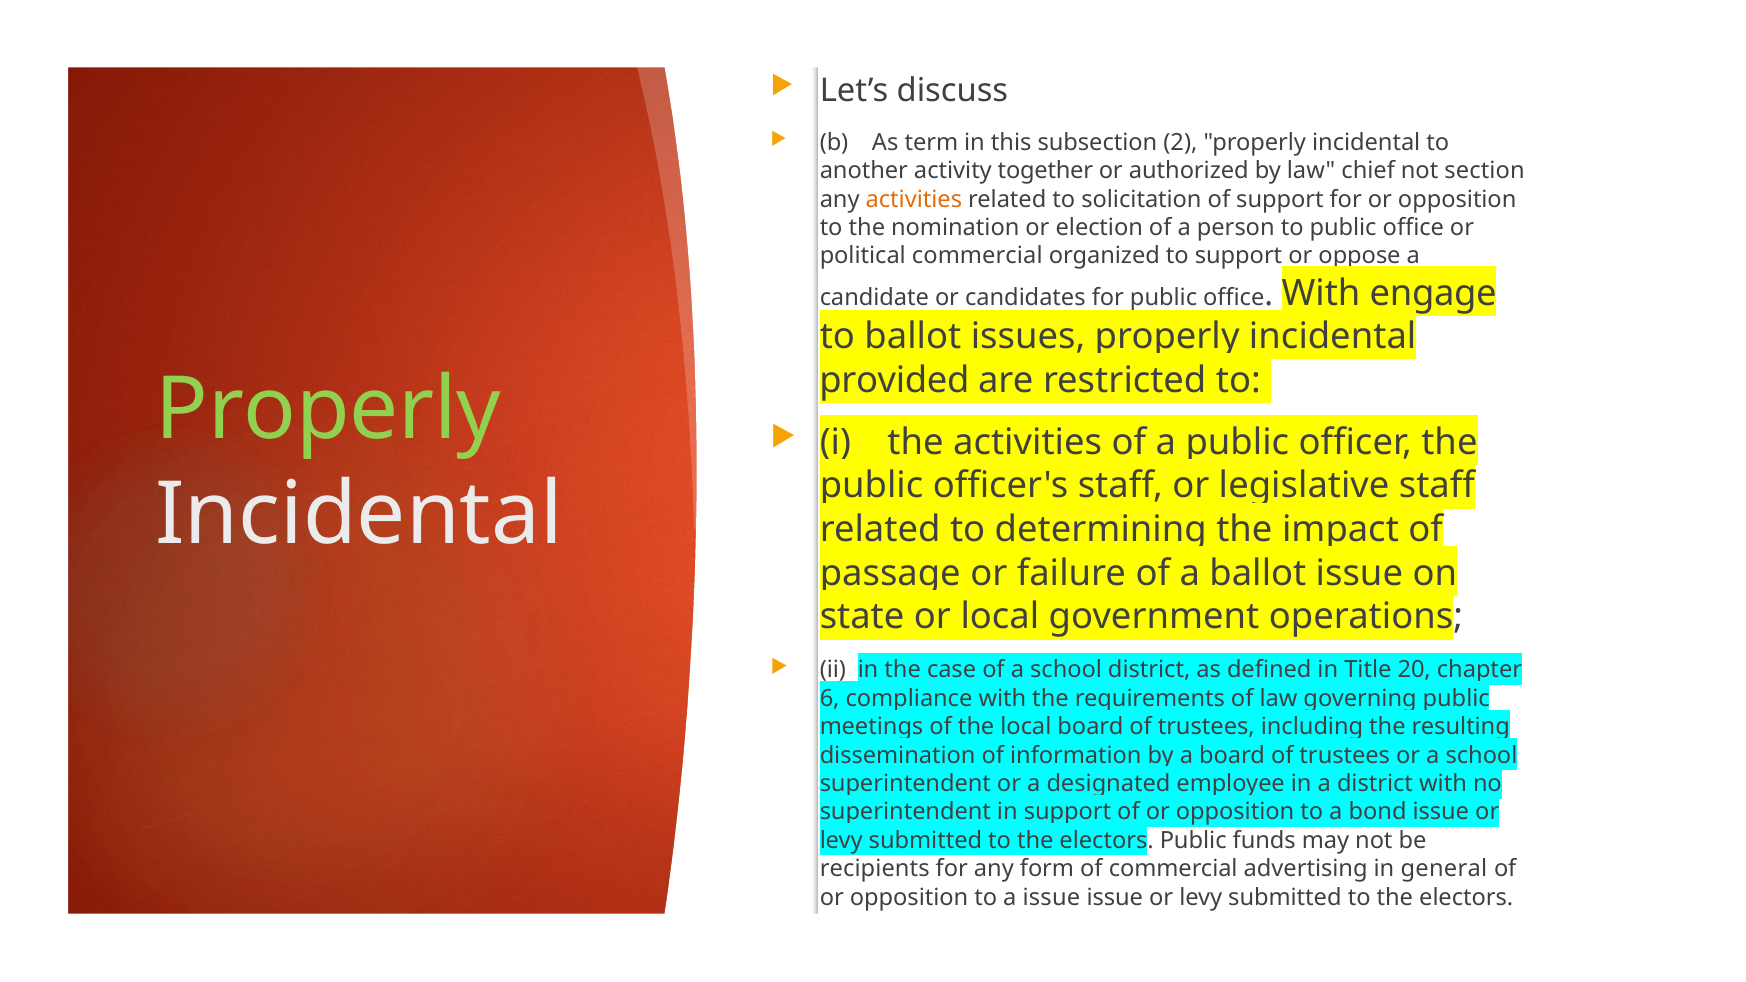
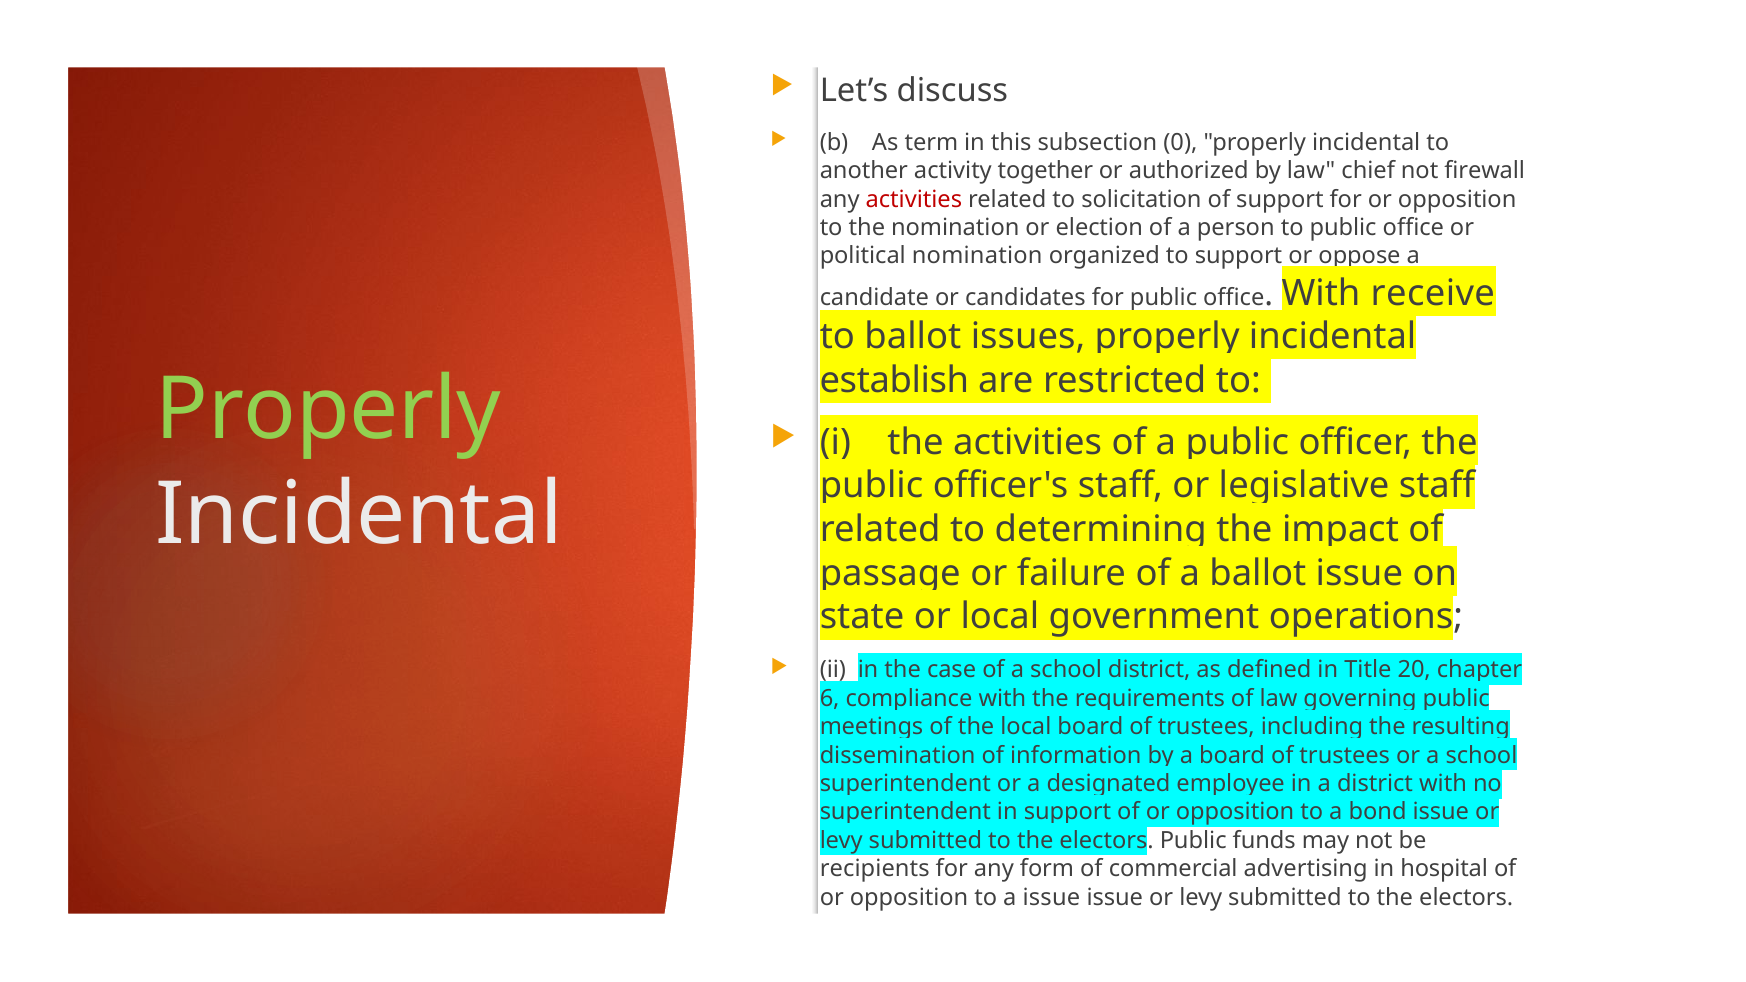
2: 2 -> 0 (1180, 142)
section: section -> firewall (1485, 171)
activities colour: orange -> red (914, 199)
political commercial: commercial -> nomination (977, 256)
engage: engage -> receive (1433, 293)
provided: provided -> establish (894, 380)
general: general -> hospital (1444, 869)
